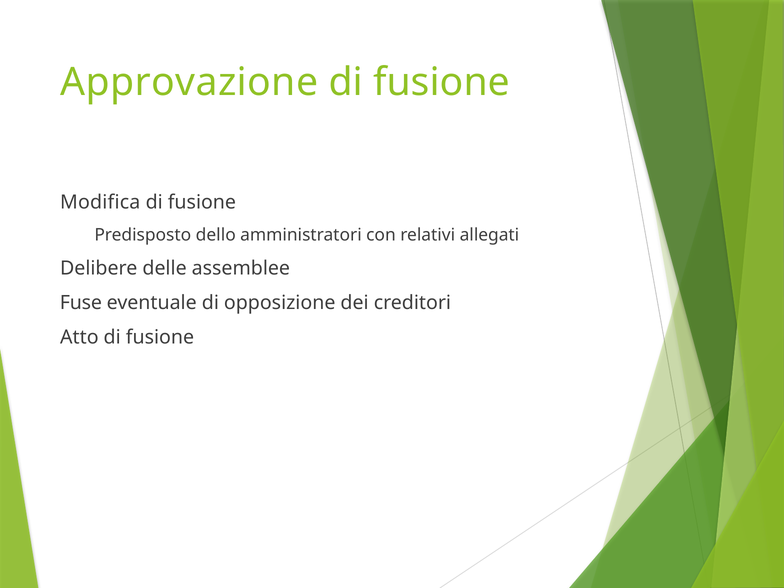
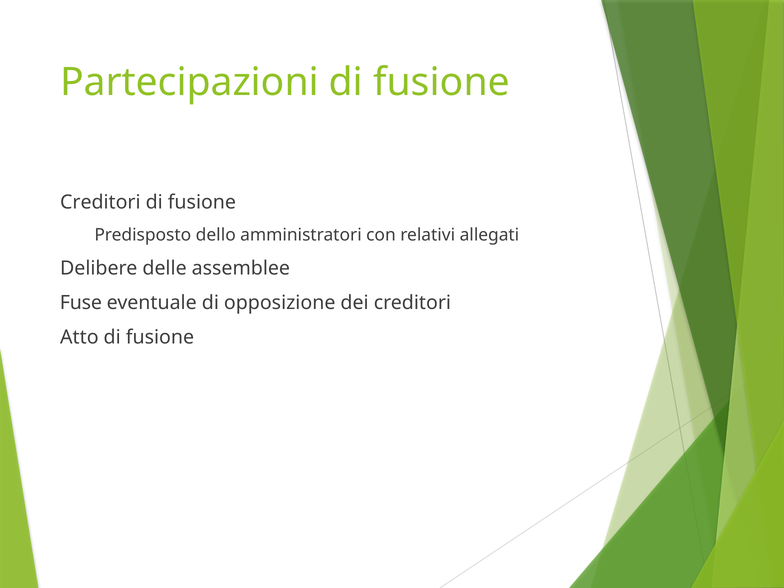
Approvazione: Approvazione -> Partecipazioni (189, 82)
Modifica: Modifica -> Creditori (100, 202)
